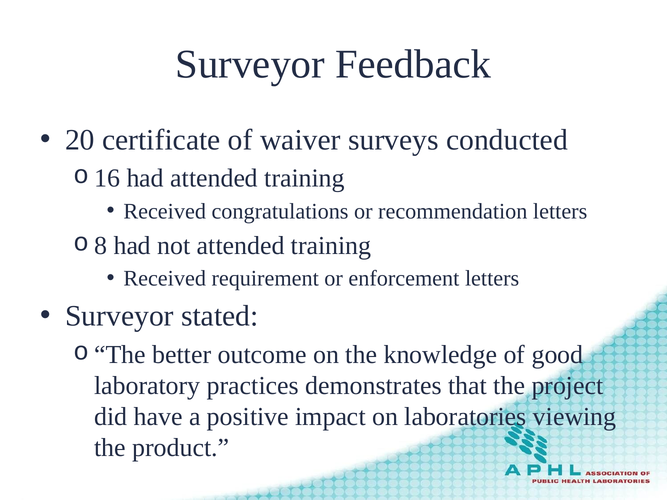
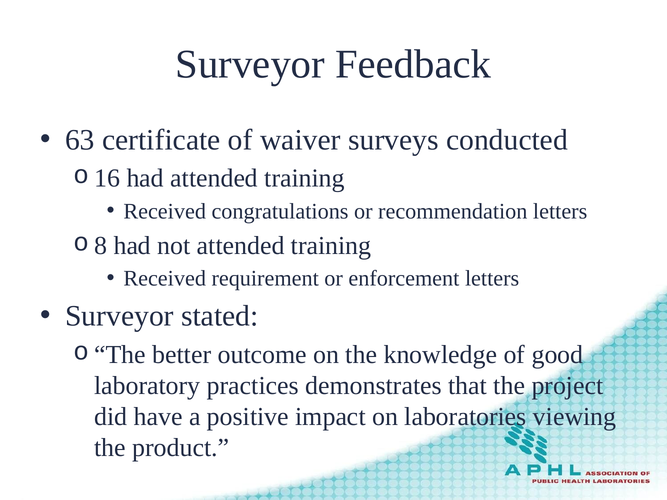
20: 20 -> 63 (80, 140)
